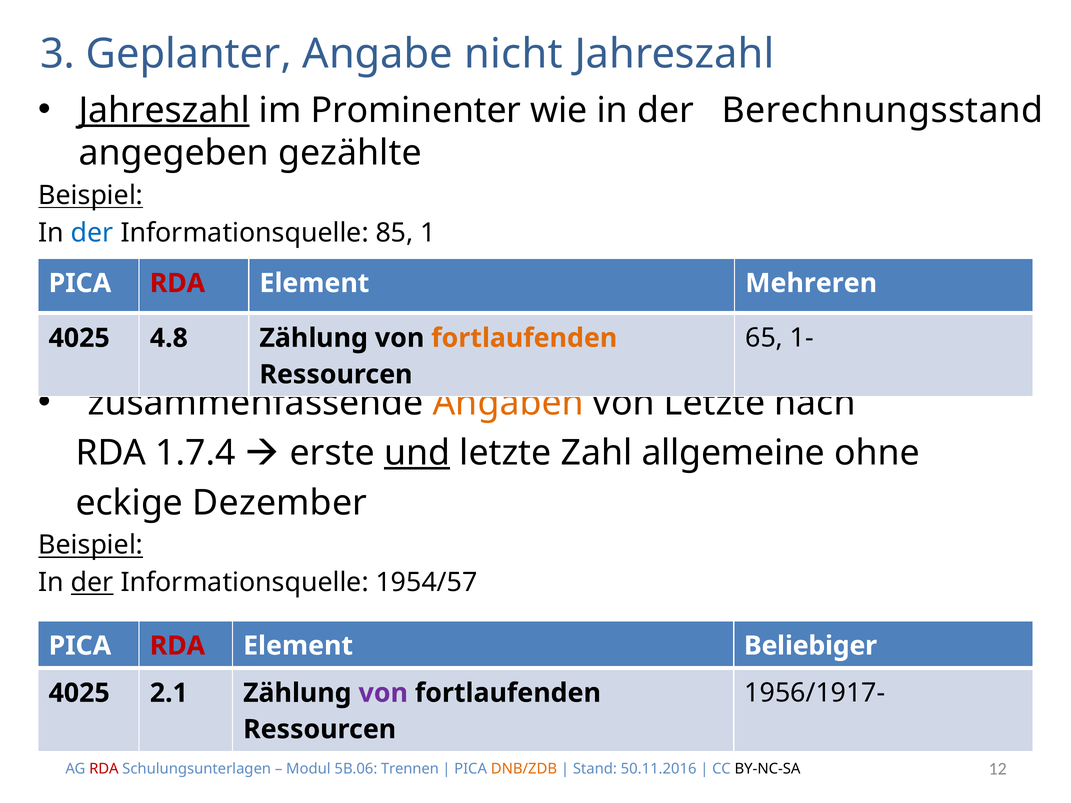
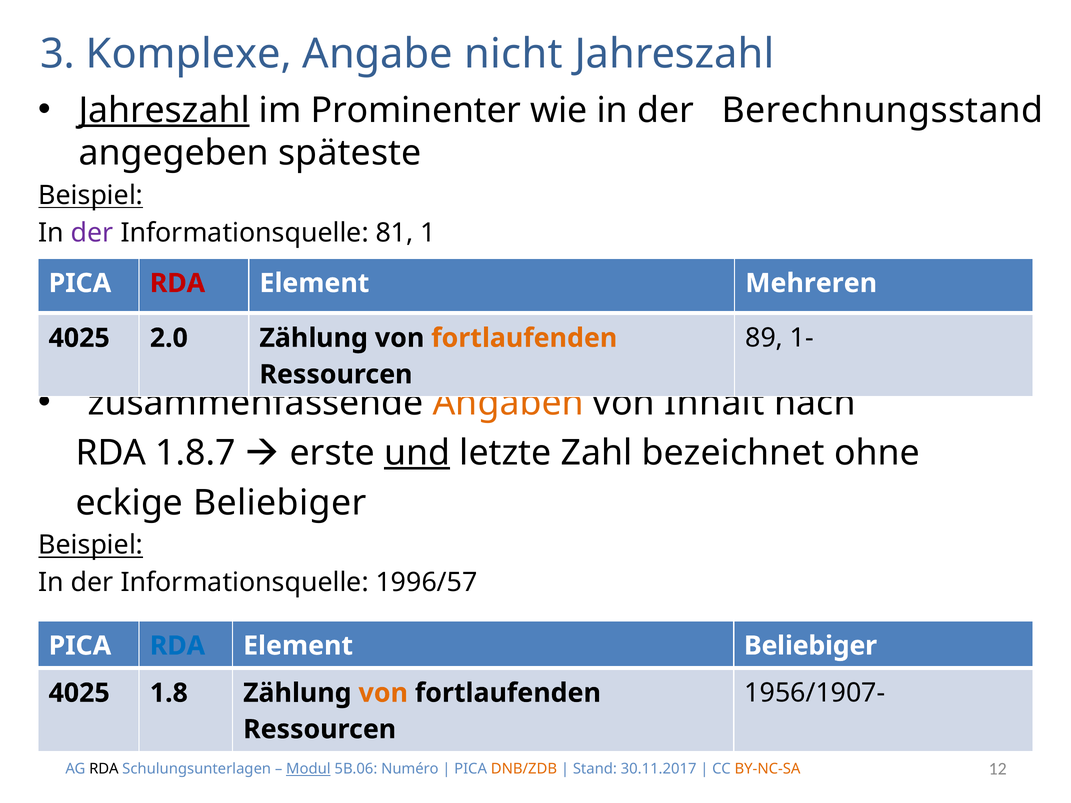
Geplanter: Geplanter -> Komplexe (189, 54)
gezählte: gezählte -> späteste (350, 153)
der colour: blue -> purple (92, 233)
85: 85 -> 81 (395, 233)
65: 65 -> 89 (764, 338)
4.8: 4.8 -> 2.0 (169, 338)
von Letzte: Letzte -> Inhalt (714, 403)
1.7.4: 1.7.4 -> 1.8.7 (195, 453)
allgemeine: allgemeine -> bezeichnet (733, 453)
eckige Dezember: Dezember -> Beliebiger (280, 503)
der underline: present -> none (92, 583)
1954/57: 1954/57 -> 1996/57 (427, 583)
RDA colour: red -> blue (177, 646)
1956/1917-: 1956/1917- -> 1956/1907- (815, 693)
2.1: 2.1 -> 1.8 (169, 693)
von colour: purple -> orange (383, 693)
RDA colour: red -> black (104, 769)
Modul underline: none -> present (308, 769)
Trennen: Trennen -> Numéro (410, 769)
50.11.2016: 50.11.2016 -> 30.11.2017 (659, 769)
BY-NC-SA colour: black -> orange (768, 769)
